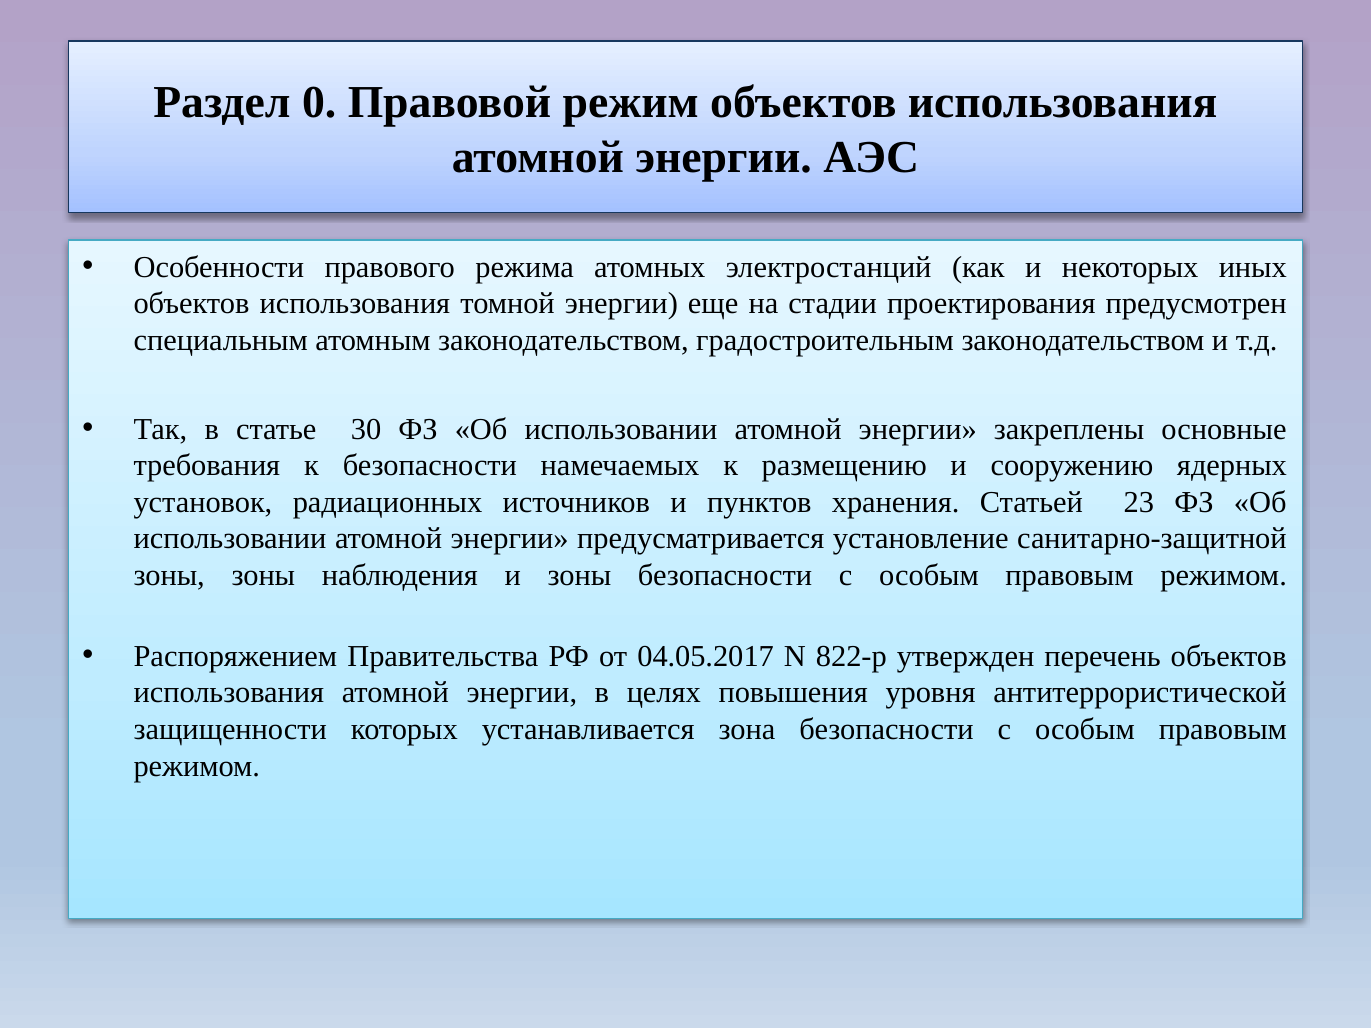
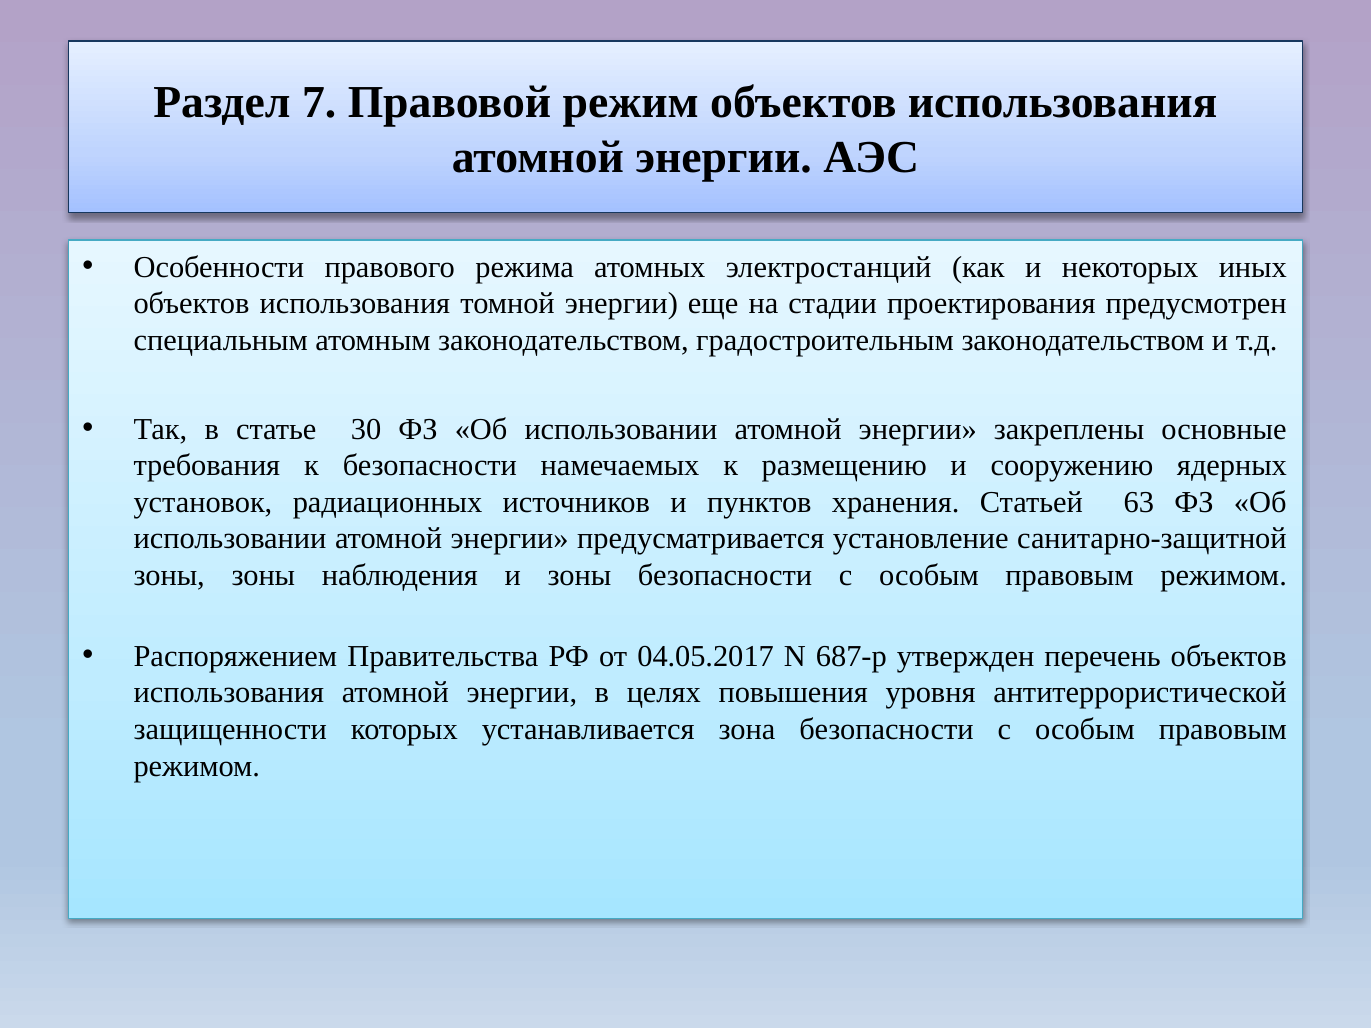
0: 0 -> 7 (319, 103)
23: 23 -> 63 (1139, 502)
822-р: 822-р -> 687-р (851, 657)
